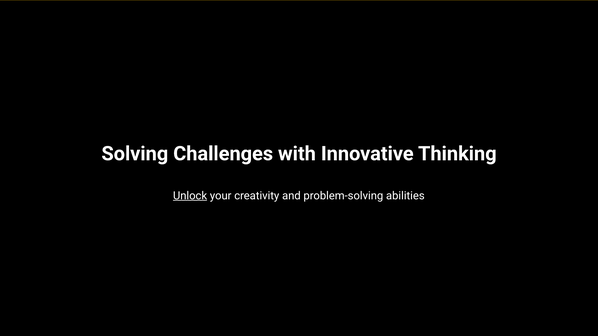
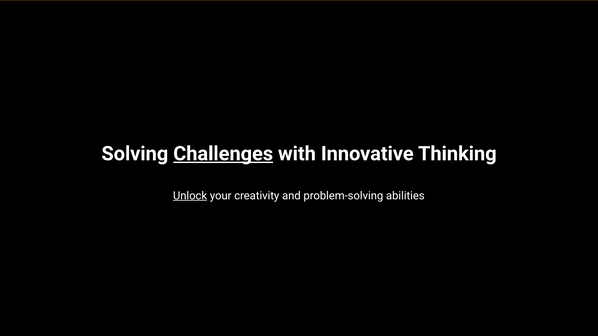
Challenges underline: none -> present (223, 154)
